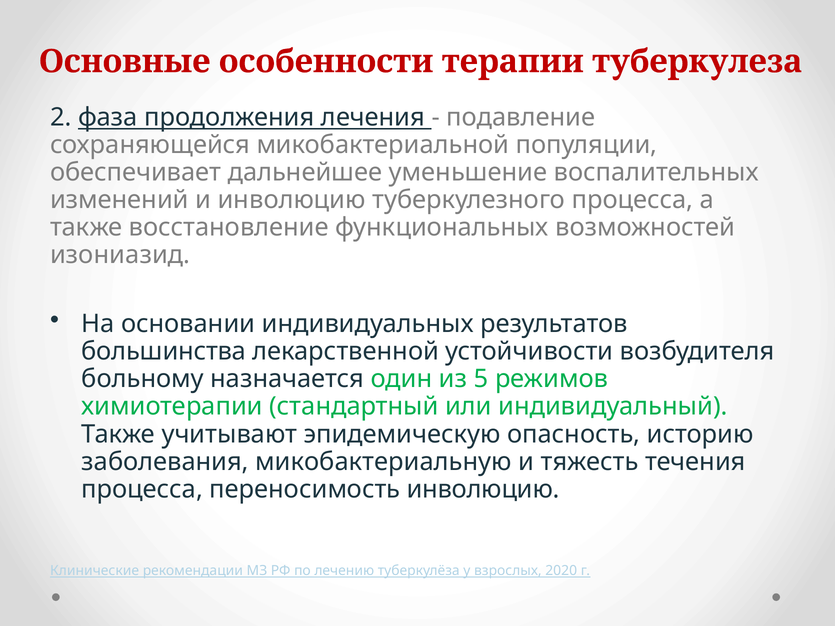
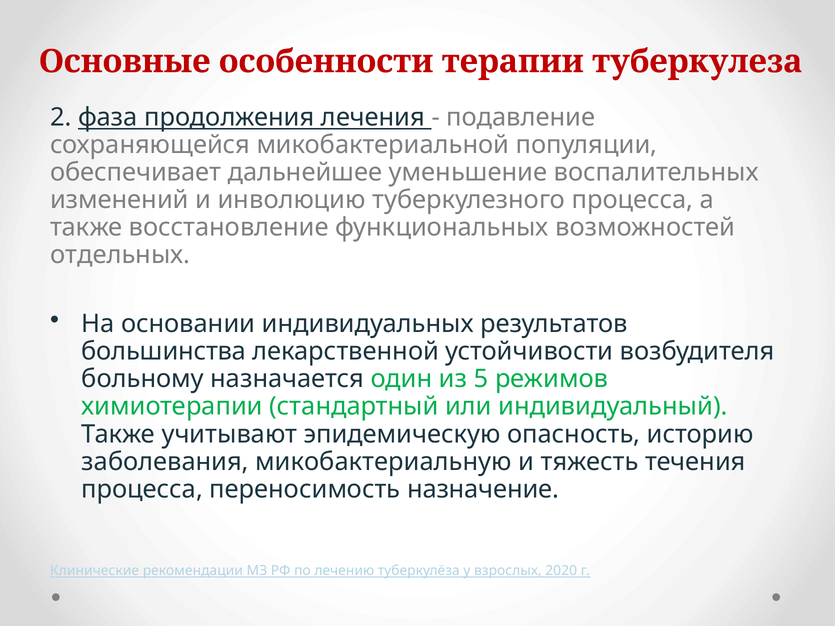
изониазид: изониазид -> отдельных (120, 255)
переносимость инволюцию: инволюцию -> назначение (483, 489)
